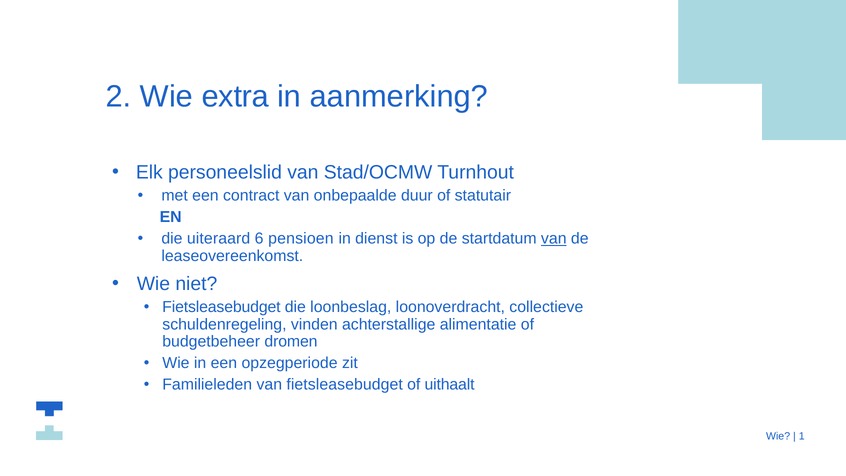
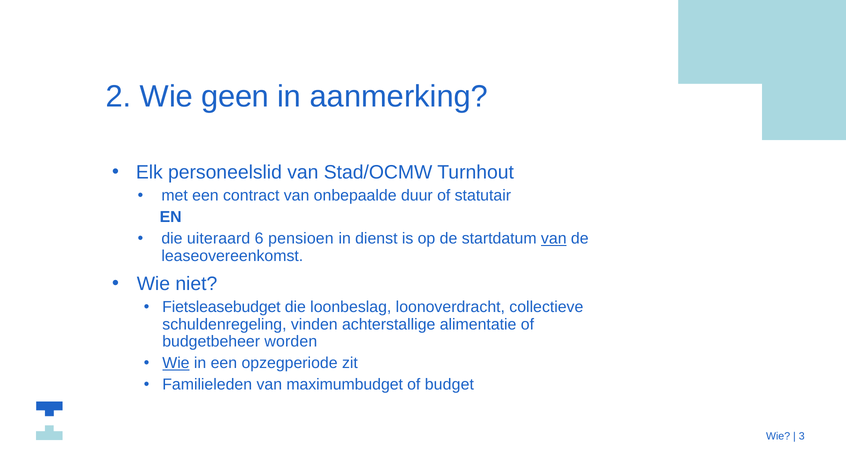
extra: extra -> geen (235, 97)
dromen: dromen -> worden (291, 341)
Wie underline: none -> present (176, 363)
van fietsleasebudget: fietsleasebudget -> maximumbudget (345, 384)
uithaalt: uithaalt -> budget (449, 384)
1: 1 -> 3 (802, 436)
